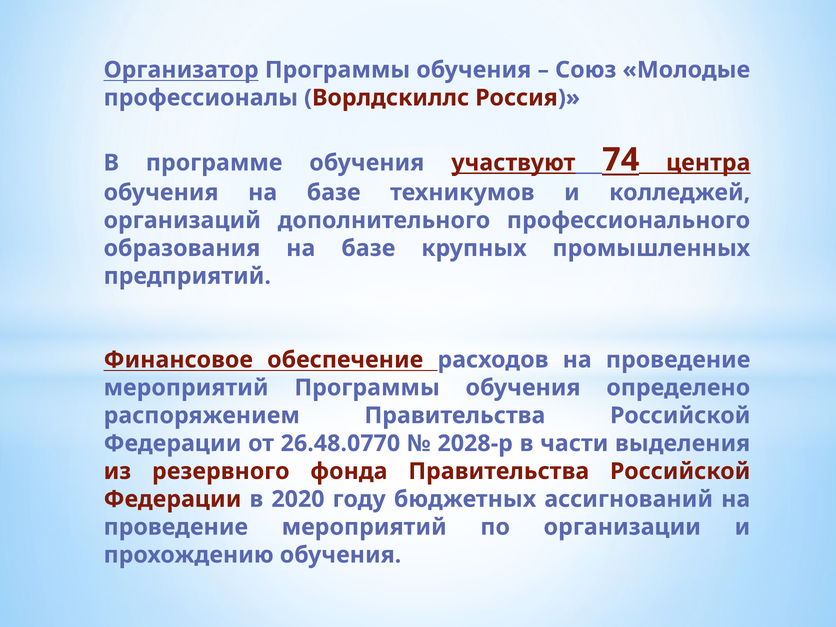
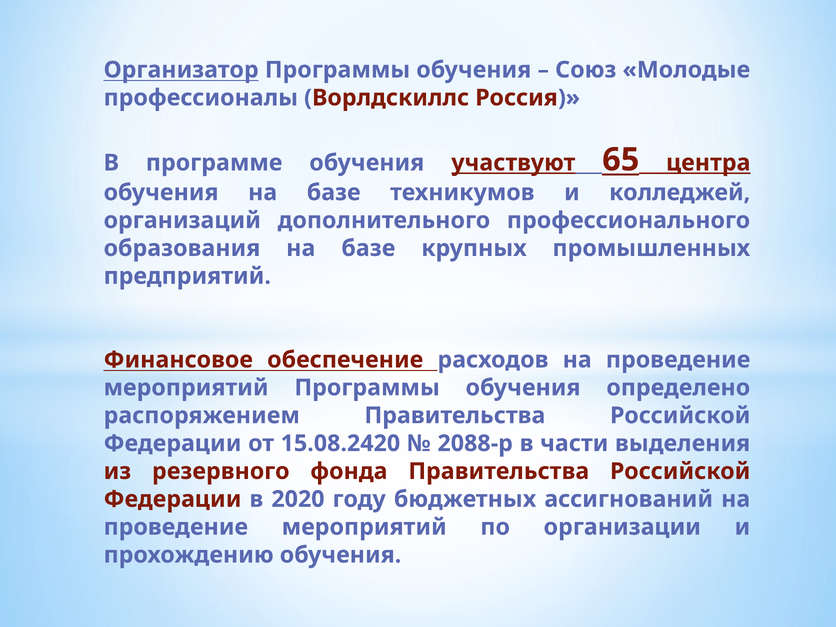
74: 74 -> 65 (621, 160)
26.48.0770: 26.48.0770 -> 15.08.2420 (340, 443)
2028-р: 2028-р -> 2088-р (475, 443)
